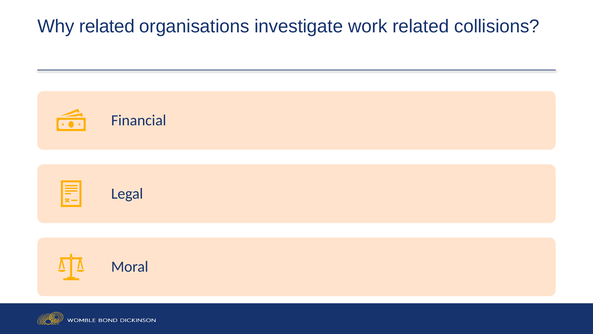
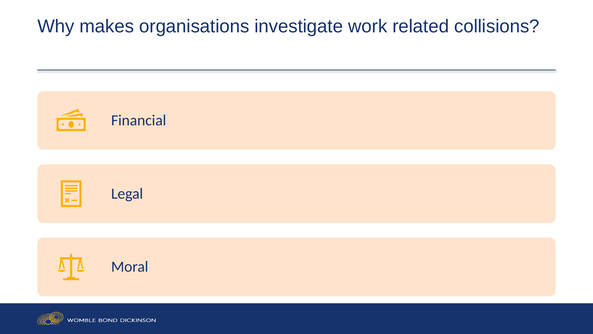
Why related: related -> makes (107, 26)
